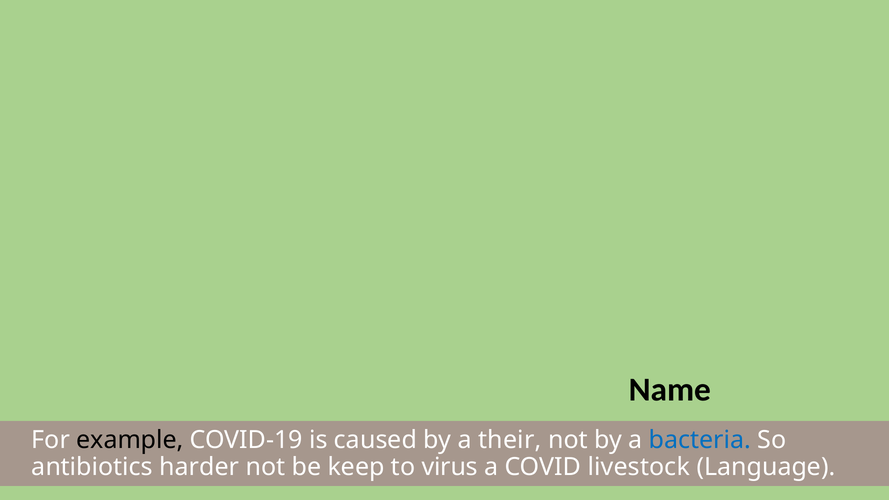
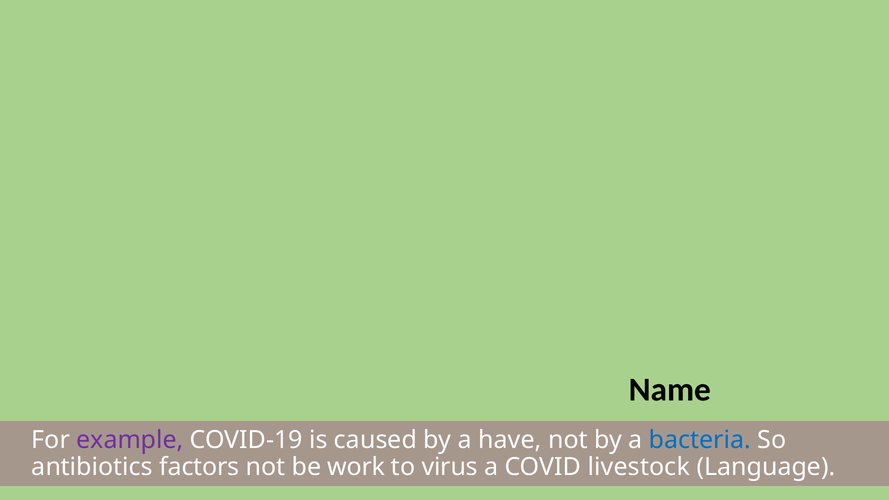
example colour: black -> purple (130, 440)
their: their -> have (510, 440)
harder: harder -> factors (199, 467)
keep: keep -> work (356, 467)
